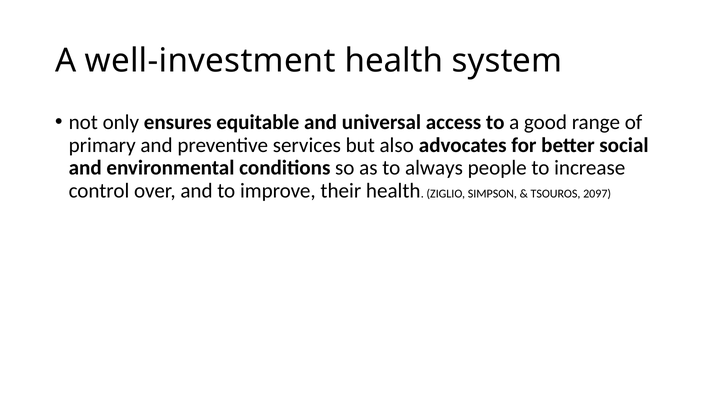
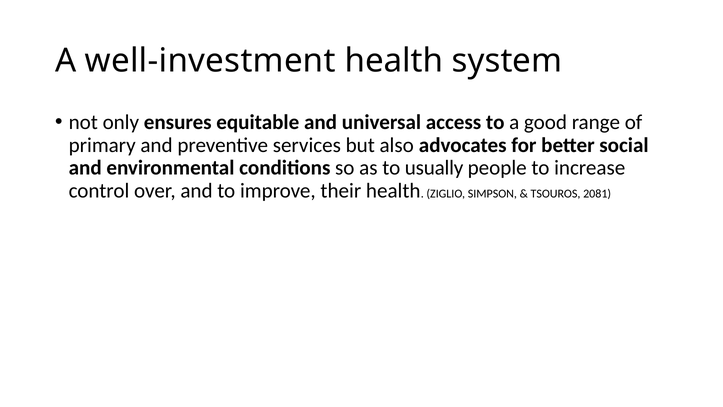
always: always -> usually (434, 168)
2097: 2097 -> 2081 (597, 193)
